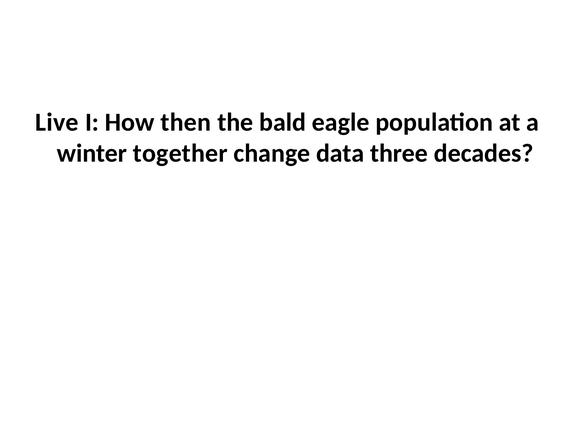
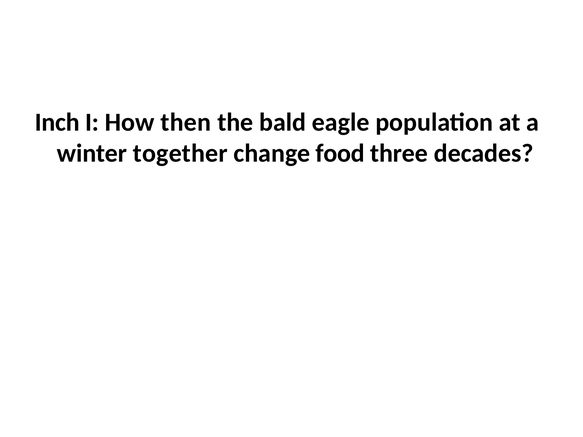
Live: Live -> Inch (57, 122)
data: data -> food (340, 153)
